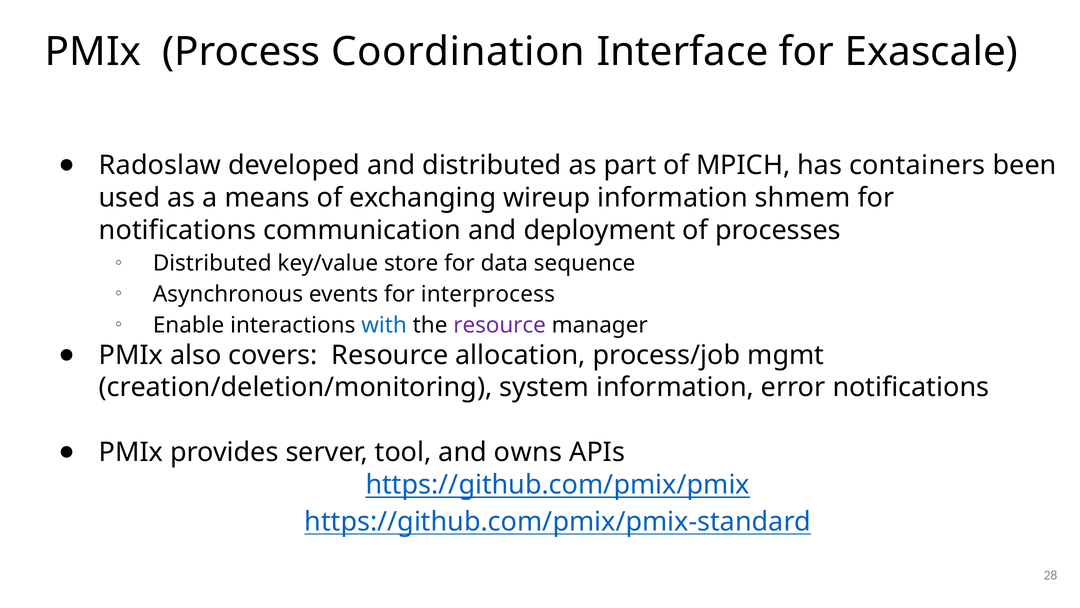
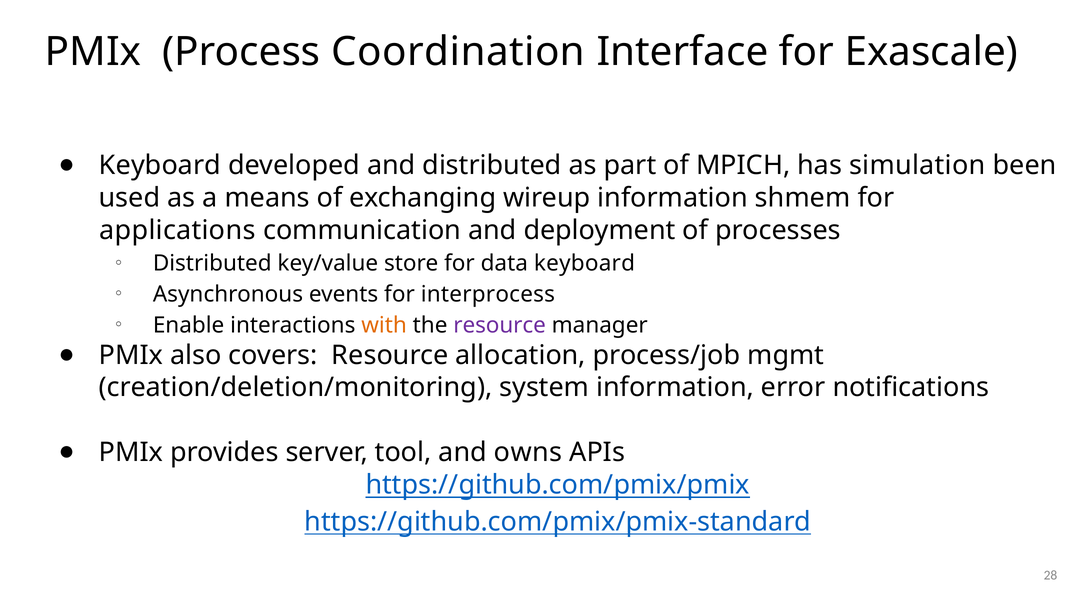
Radoslaw: Radoslaw -> Keyboard (160, 165)
containers: containers -> simulation (917, 165)
notifications: notifications -> applications (177, 230)
data sequence: sequence -> keyboard (584, 263)
with colour: blue -> orange (384, 325)
